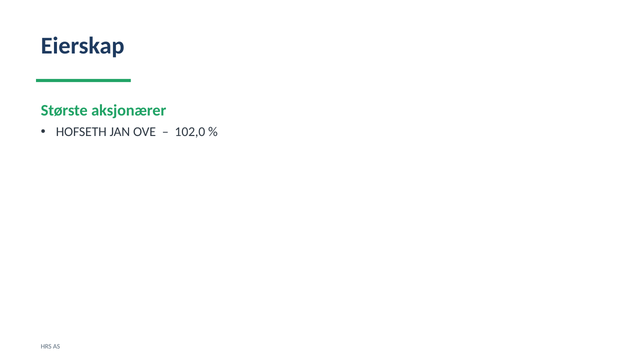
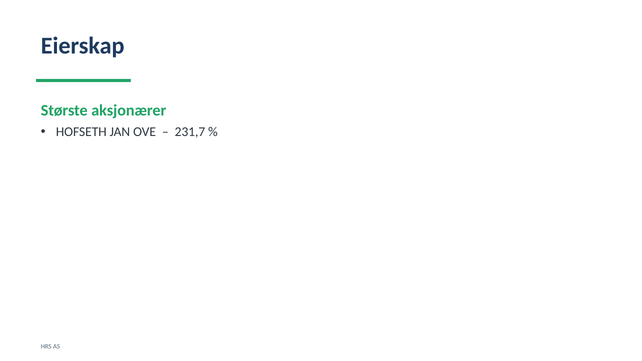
102,0: 102,0 -> 231,7 (190, 132)
